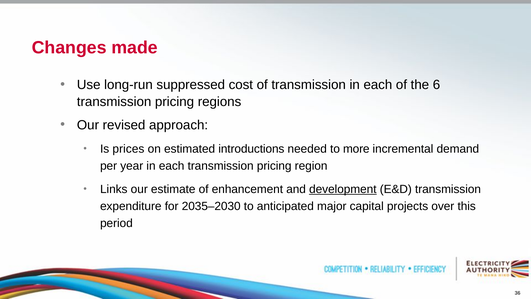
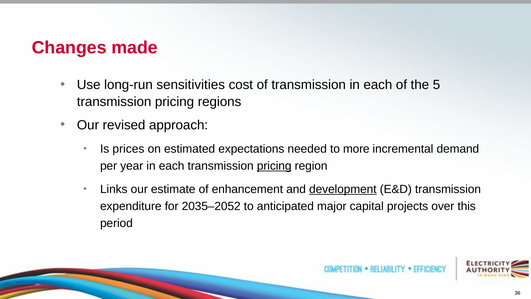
suppressed: suppressed -> sensitivities (191, 85)
6: 6 -> 5 (436, 85)
introductions: introductions -> expectations (251, 149)
pricing underline: none -> present (274, 166)
2035–2030: 2035–2030 -> 2035–2052 (211, 206)
